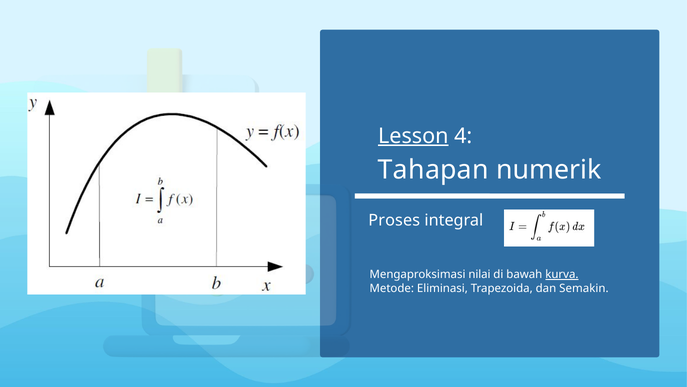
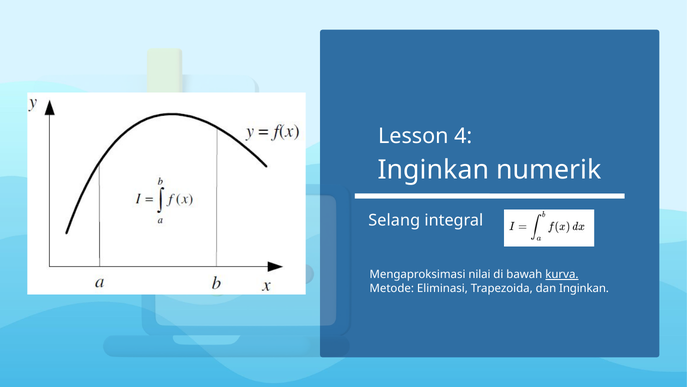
Lesson underline: present -> none (413, 136)
Tahapan: Tahapan -> Inginkan (433, 170)
Proses: Proses -> Selang (394, 220)
dan Semakin: Semakin -> Inginkan (584, 288)
